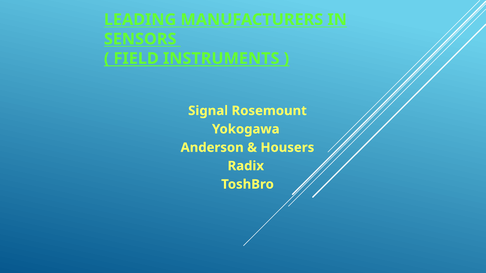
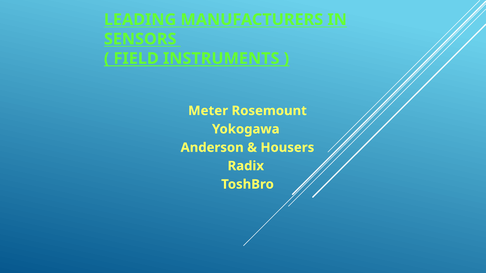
Signal: Signal -> Meter (208, 111)
